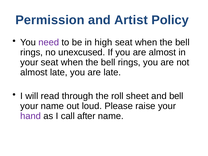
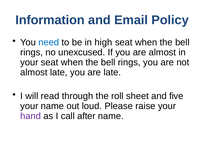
Permission: Permission -> Information (50, 20)
Artist: Artist -> Email (131, 20)
need colour: purple -> blue (49, 42)
and bell: bell -> five (176, 96)
